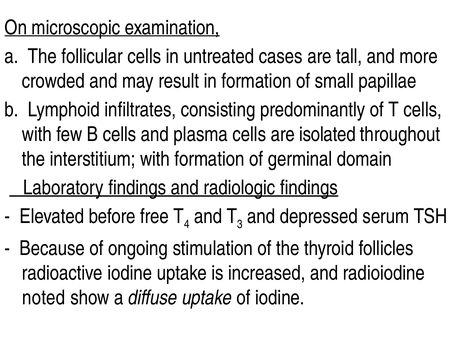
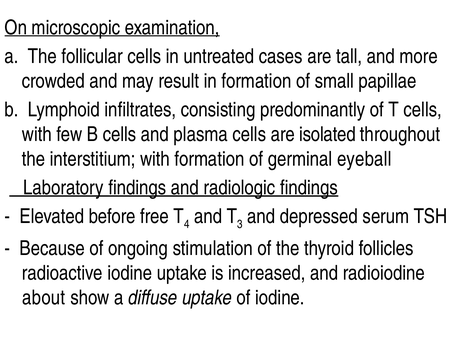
domain: domain -> eyeball (364, 159)
noted: noted -> about (44, 298)
